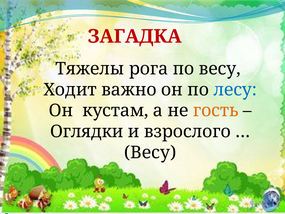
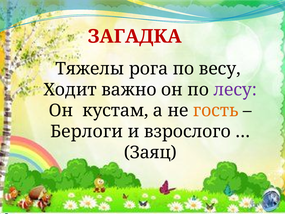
лесу colour: blue -> purple (235, 90)
Оглядки: Оглядки -> Берлоги (87, 131)
Весу: Весу -> Заяц (150, 152)
